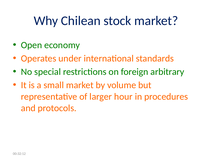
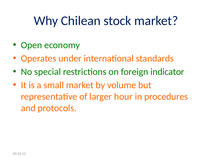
arbitrary: arbitrary -> indicator (167, 72)
